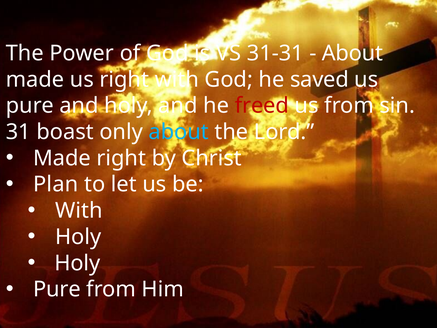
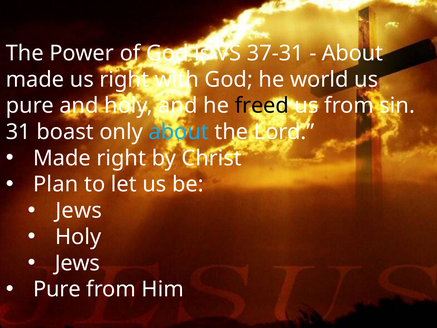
31-31: 31-31 -> 37-31 (275, 53)
saved: saved -> world (319, 79)
freed colour: red -> black (262, 106)
With: With -> Jews (79, 211)
Holy: Holy -> Jews (77, 263)
